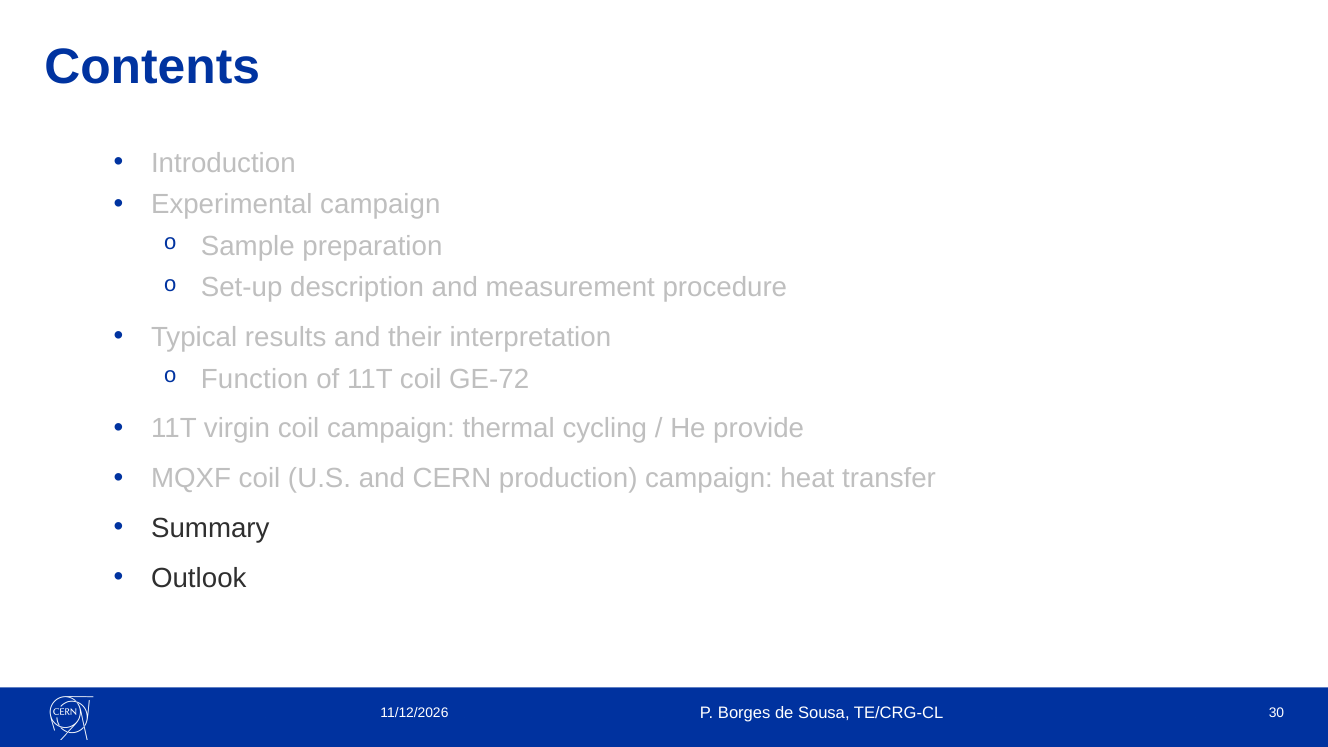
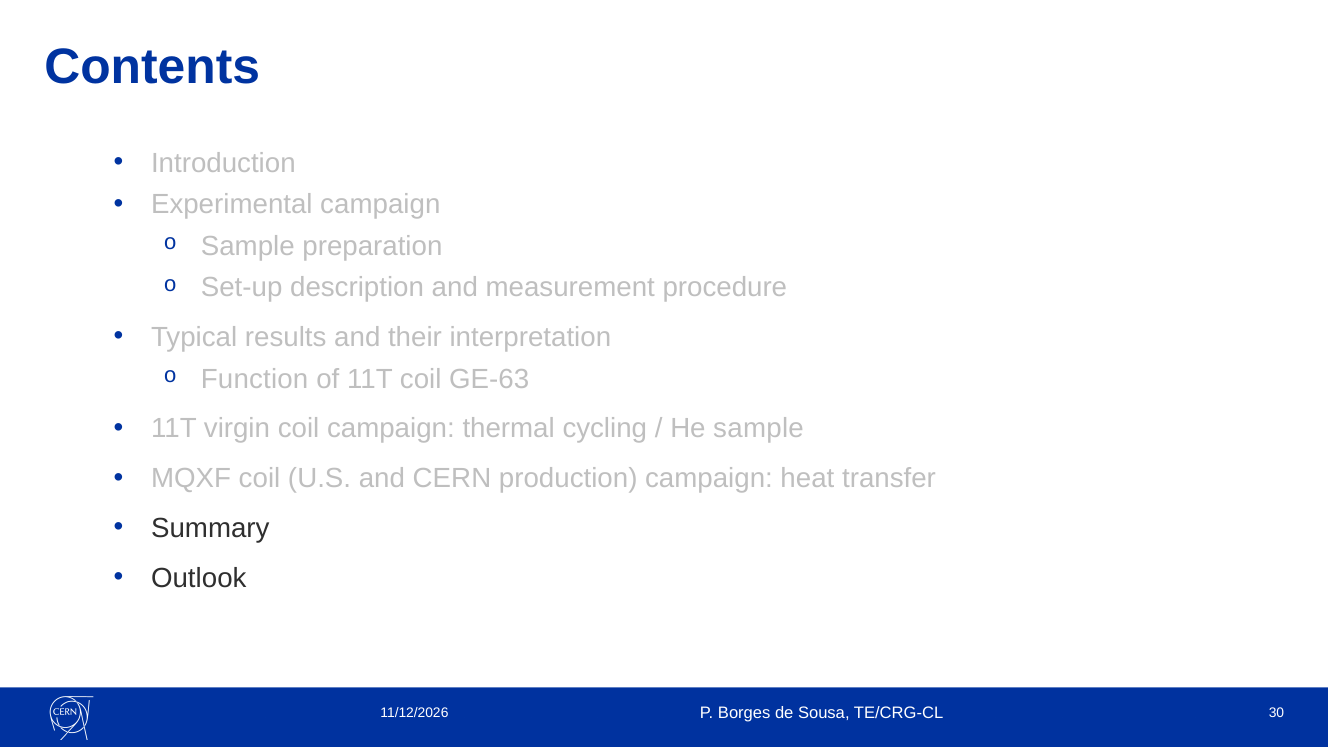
GE-72: GE-72 -> GE-63 (489, 379)
He provide: provide -> sample (759, 429)
